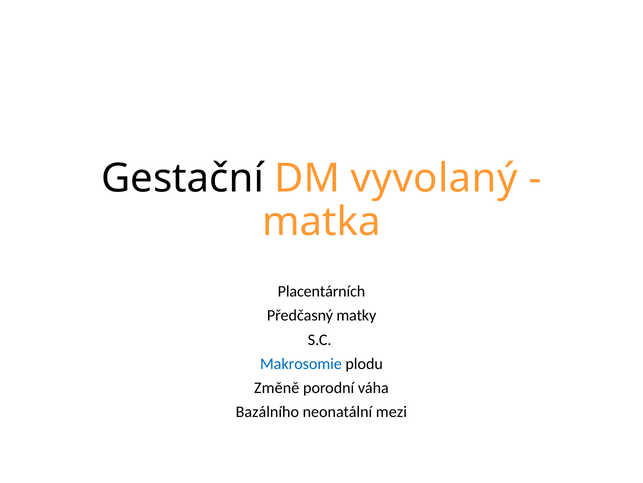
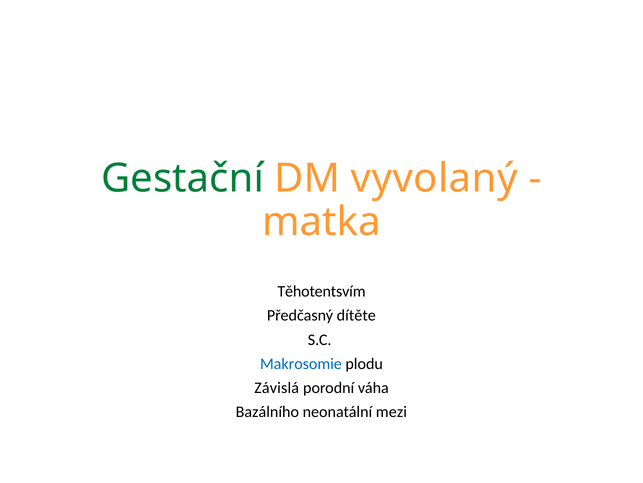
Gestační colour: black -> green (183, 178)
Placentárních: Placentárních -> Těhotentsvím (322, 291)
matky: matky -> dítěte (356, 315)
Změně: Změně -> Závislá (277, 387)
